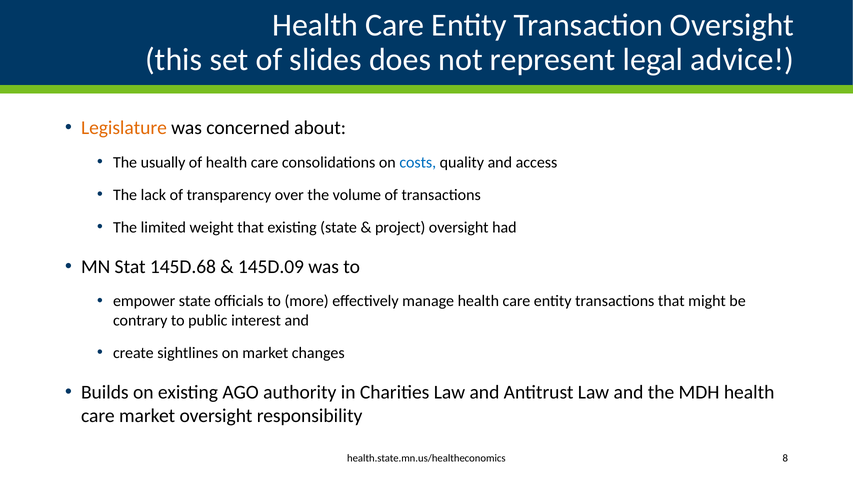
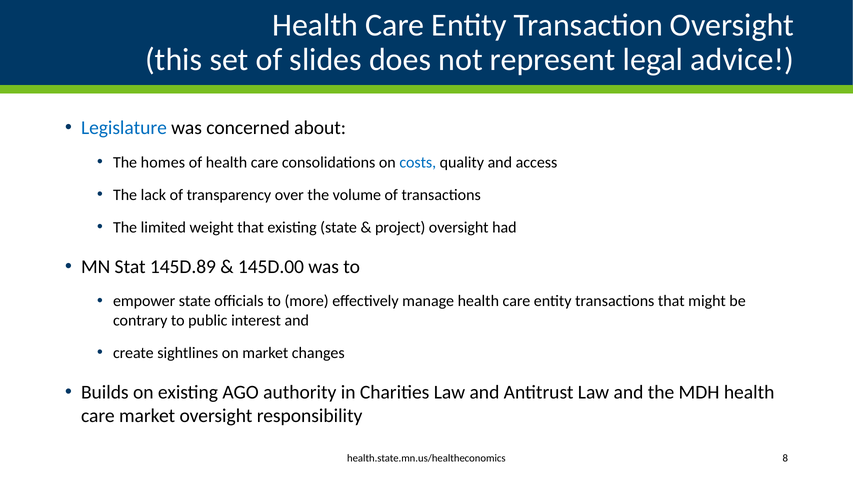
Legislature colour: orange -> blue (124, 128)
usually: usually -> homes (163, 162)
145D.68: 145D.68 -> 145D.89 (183, 267)
145D.09: 145D.09 -> 145D.00 (271, 267)
